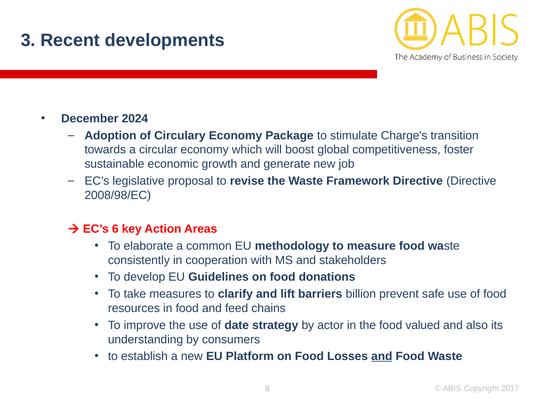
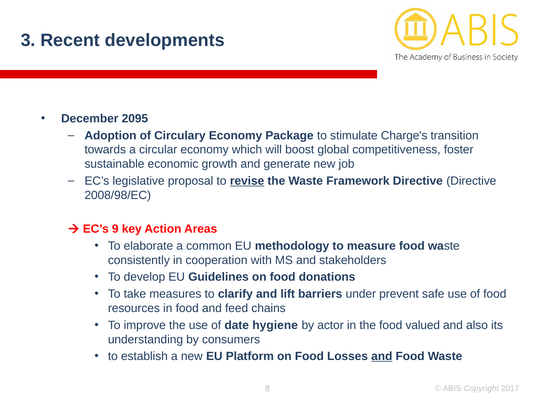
2024: 2024 -> 2095 (135, 119)
revise underline: none -> present (247, 181)
6: 6 -> 9 (115, 229)
billion: billion -> under (361, 294)
strategy: strategy -> hygiene (275, 325)
